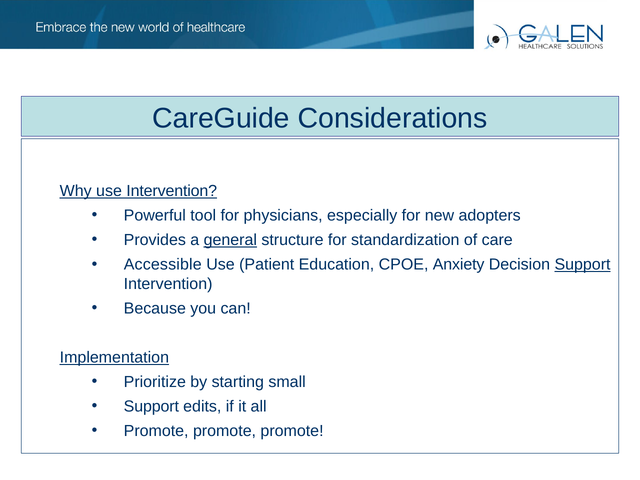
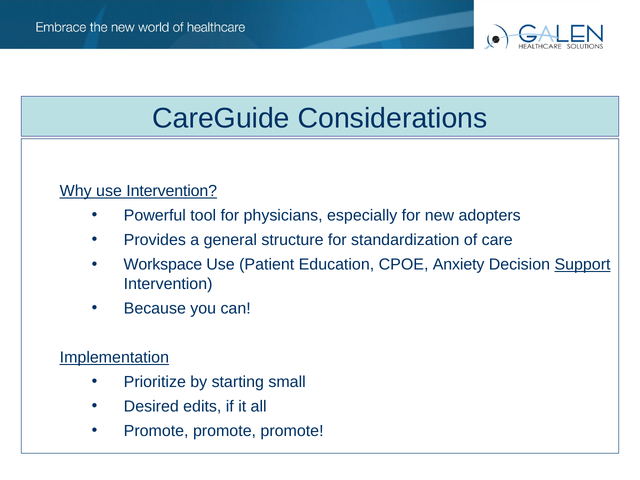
general underline: present -> none (230, 240)
Accessible: Accessible -> Workspace (163, 265)
Support: Support -> Desired (151, 406)
